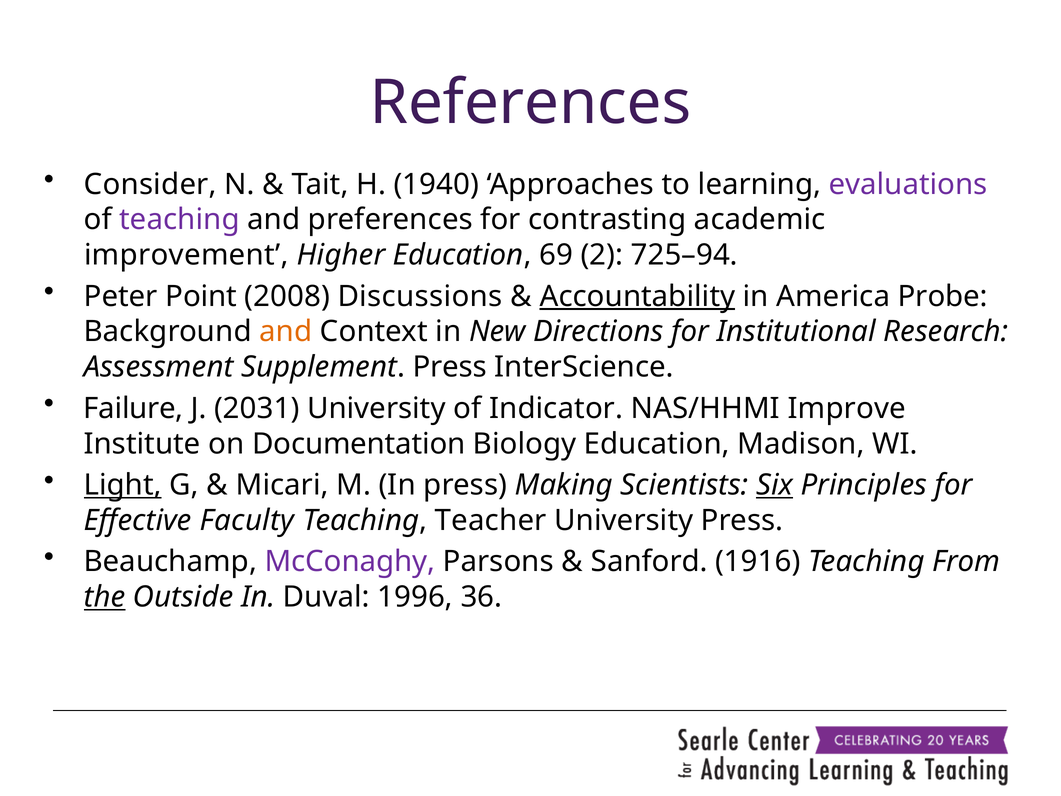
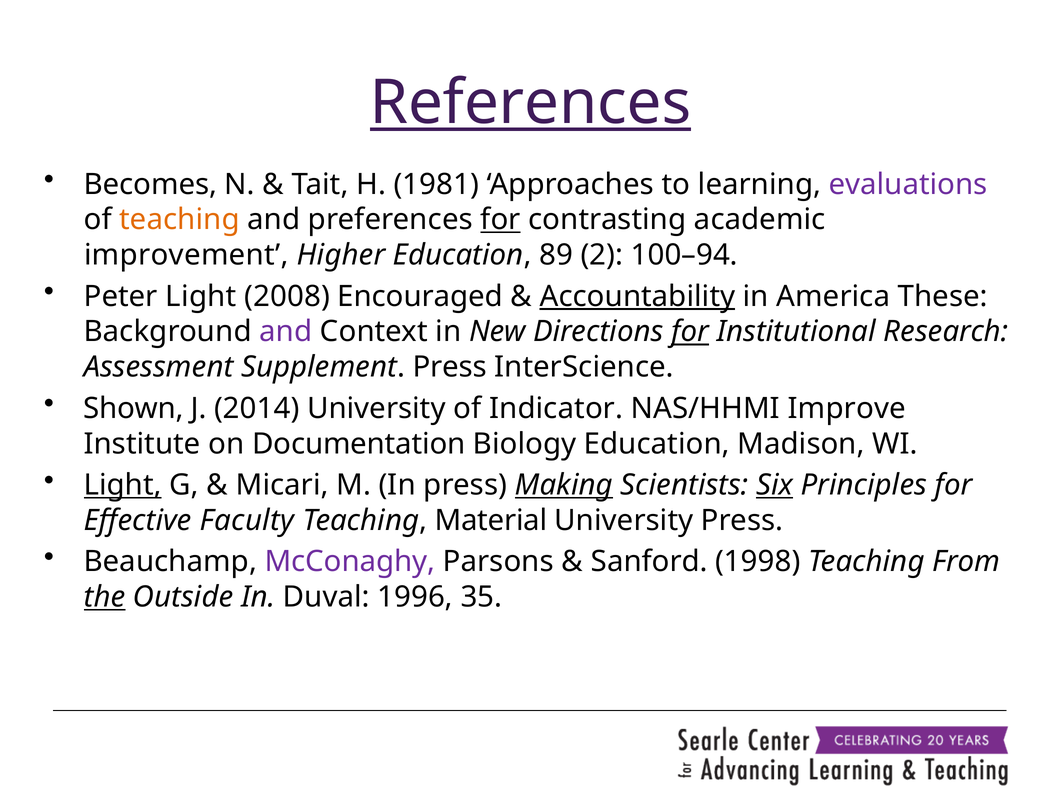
References underline: none -> present (531, 103)
Consider: Consider -> Becomes (150, 184)
1940: 1940 -> 1981 (436, 184)
teaching colour: purple -> orange (179, 220)
for underline: none -> present (501, 220)
69: 69 -> 89 (556, 255)
725–94: 725–94 -> 100–94 (684, 255)
Peter Point: Point -> Light (201, 296)
Discussions: Discussions -> Encouraged (420, 296)
Probe: Probe -> These (943, 296)
and colour: orange -> purple (286, 332)
for underline: none -> present (690, 332)
Failure: Failure -> Shown (133, 408)
2031: 2031 -> 2014 (257, 408)
Making underline: none -> present (564, 485)
Teacher: Teacher -> Material (491, 520)
1916: 1916 -> 1998 (758, 562)
36: 36 -> 35 (481, 597)
